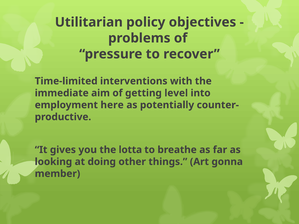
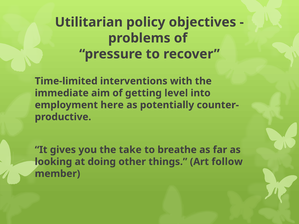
lotta: lotta -> take (130, 150)
gonna: gonna -> follow (227, 162)
